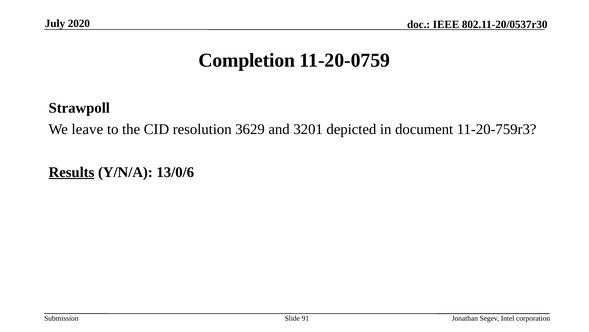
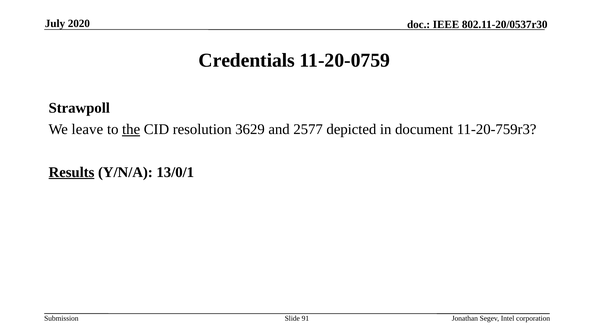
Completion: Completion -> Credentials (247, 60)
the underline: none -> present (131, 129)
3201: 3201 -> 2577 (308, 129)
13/0/6: 13/0/6 -> 13/0/1 (175, 172)
